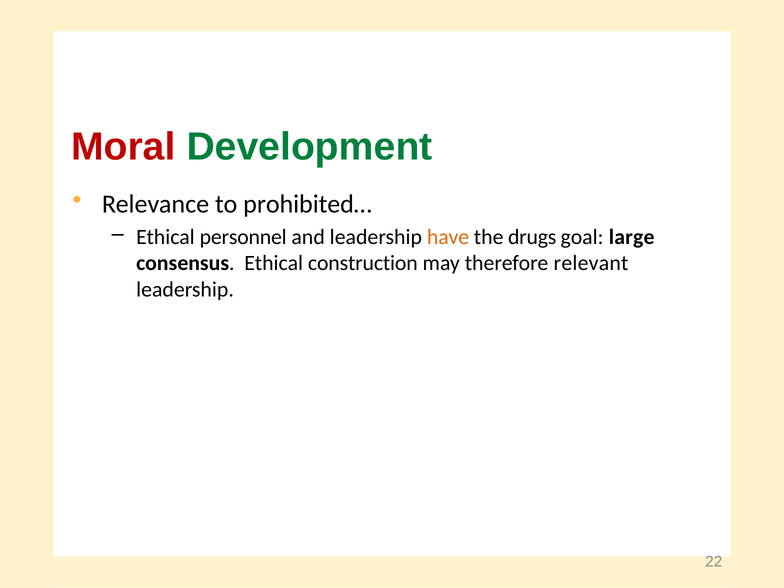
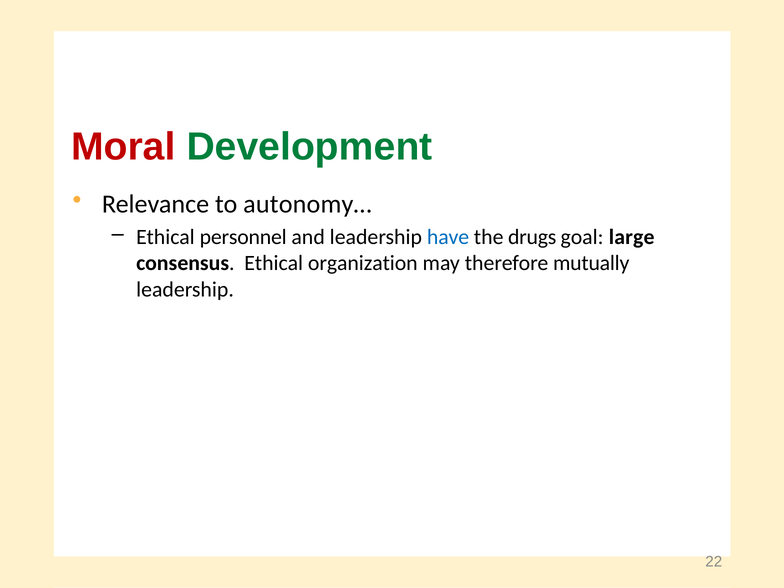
prohibited…: prohibited… -> autonomy… (307, 204)
have colour: orange -> blue (448, 237)
construction: construction -> organization (363, 263)
relevant: relevant -> mutually (591, 263)
